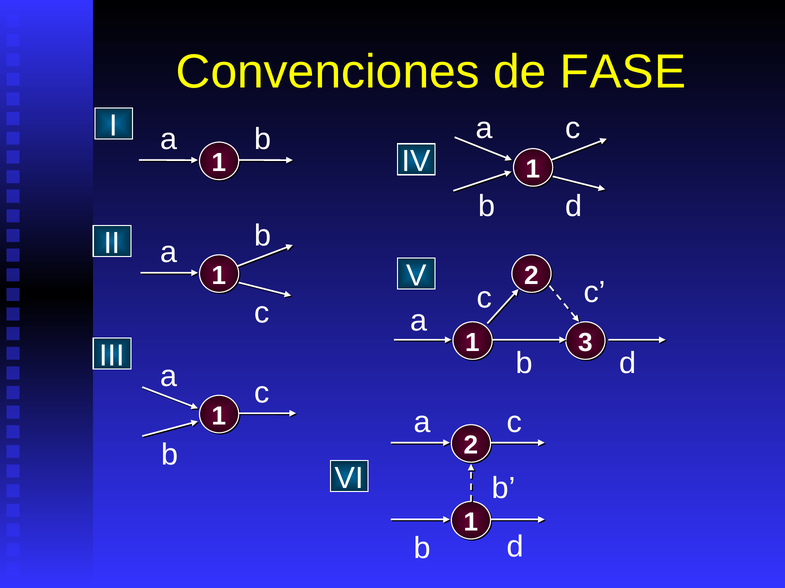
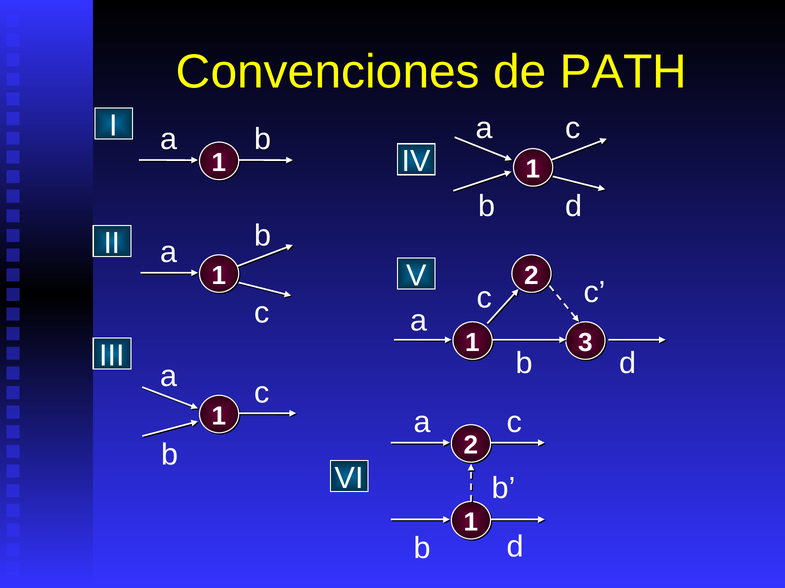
FASE: FASE -> PATH (623, 72)
